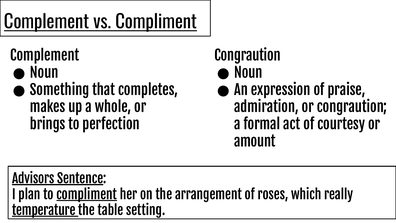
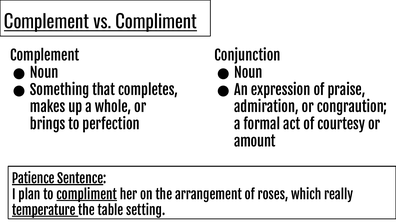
Congraution: Congraution -> Conjunction (247, 56)
Advisors: Advisors -> Patience (33, 179)
